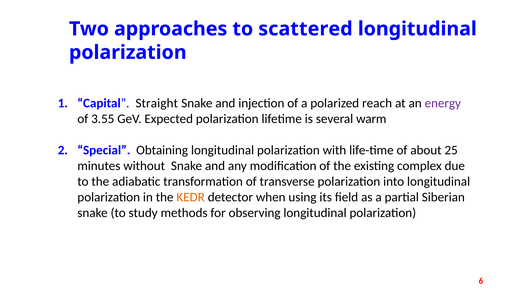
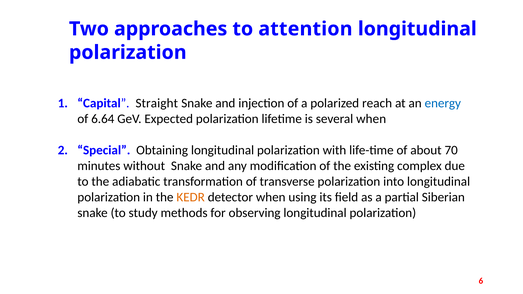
scattered: scattered -> attention (305, 29)
energy colour: purple -> blue (443, 103)
3.55: 3.55 -> 6.64 (103, 119)
several warm: warm -> when (371, 119)
25: 25 -> 70 (451, 150)
